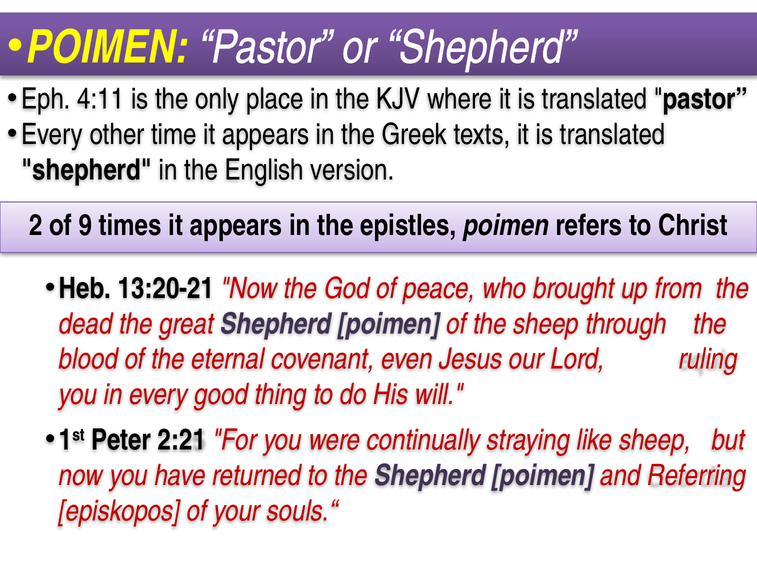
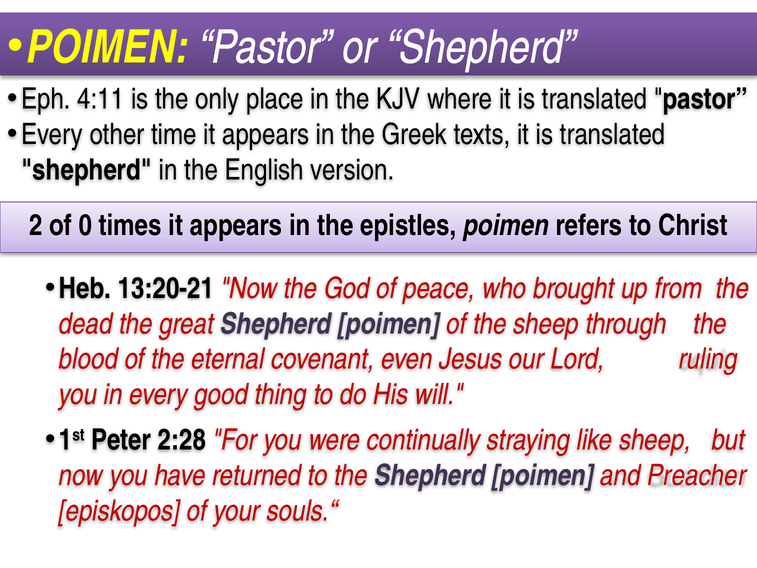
9: 9 -> 0 (85, 225)
2:21: 2:21 -> 2:28 (182, 440)
Referring: Referring -> Preacher (697, 475)
